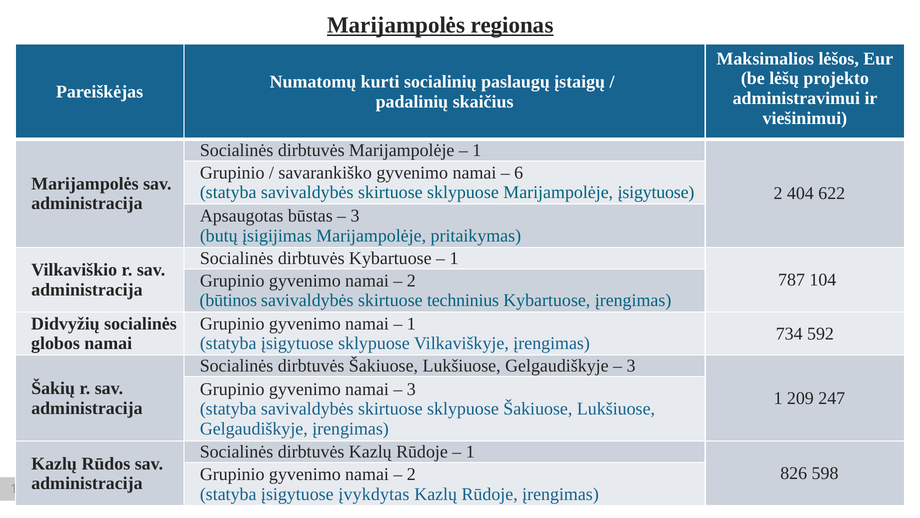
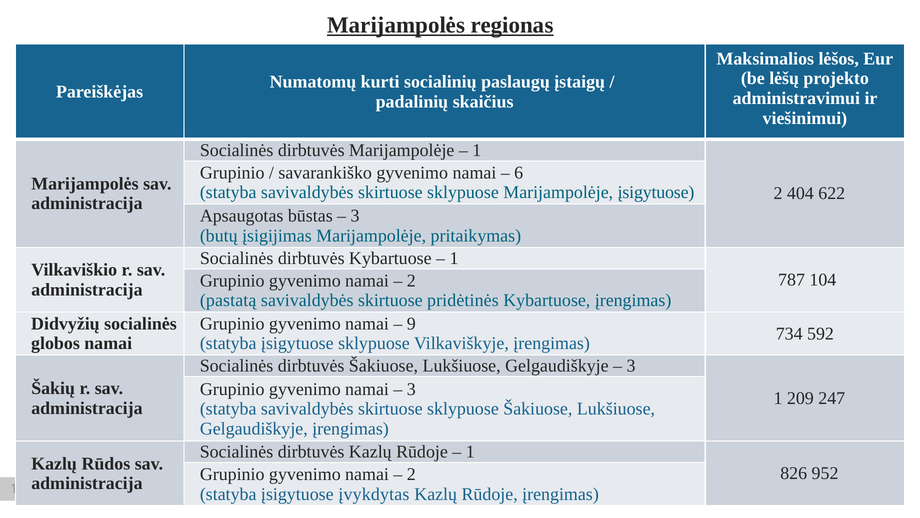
būtinos: būtinos -> pastatą (228, 300)
techninius: techninius -> pridėtinės (463, 300)
1: 1 -> 9 (411, 323)
598: 598 -> 952 (825, 473)
